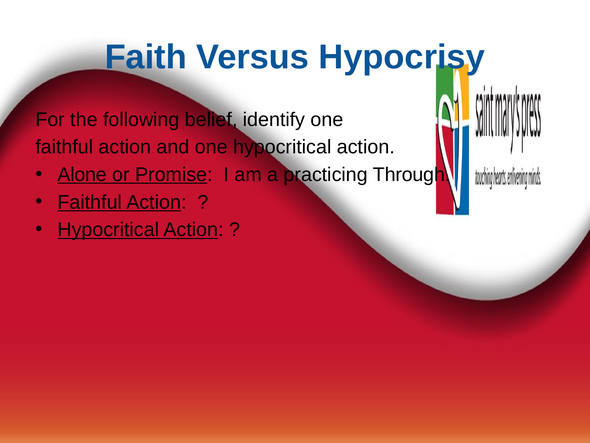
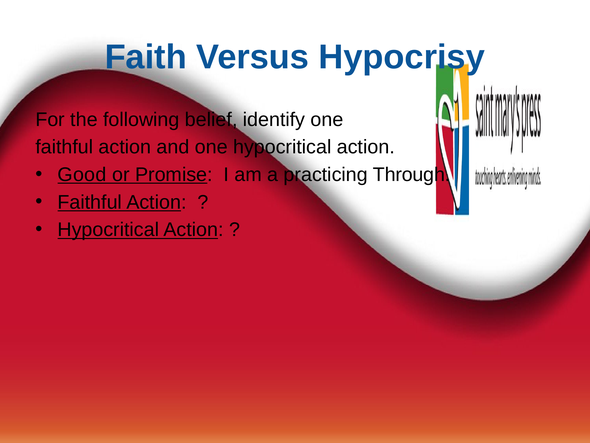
Alone: Alone -> Good (82, 174)
